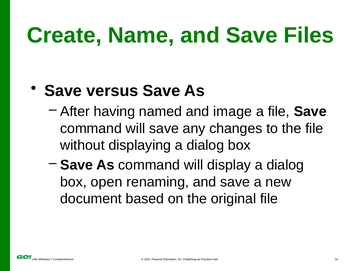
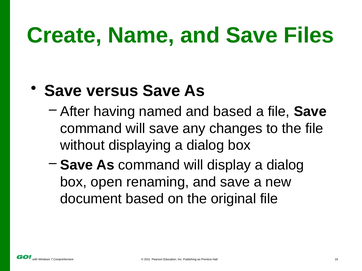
and image: image -> based (233, 112)
